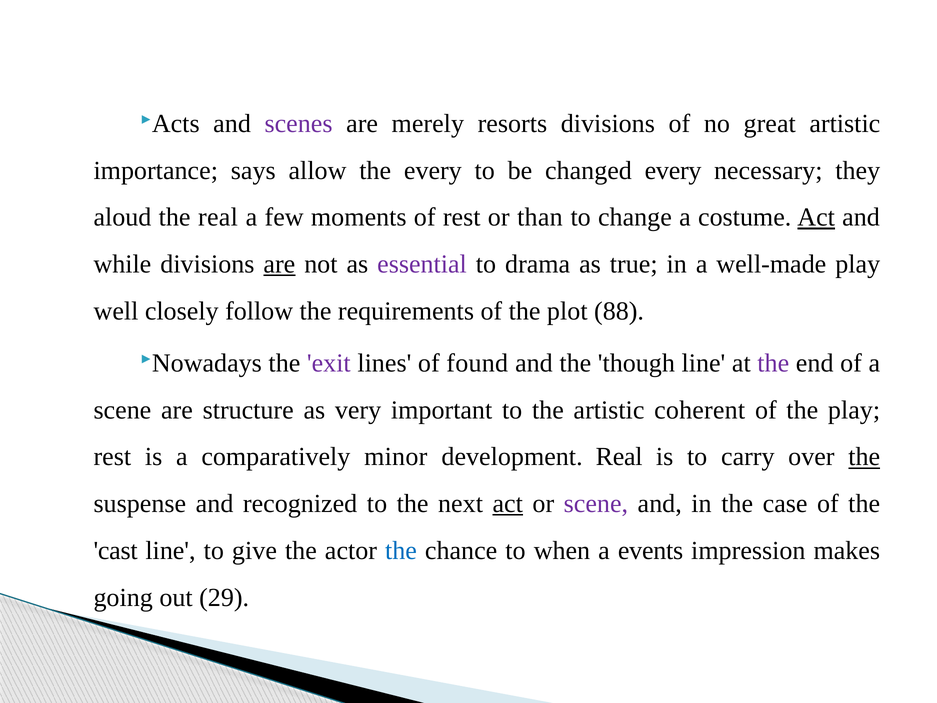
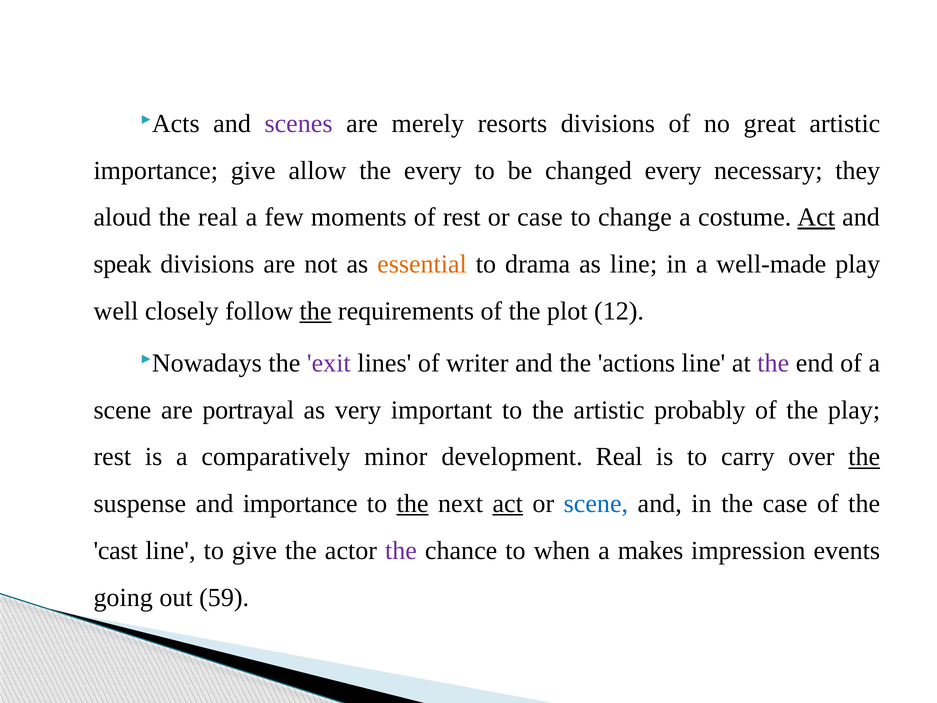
importance says: says -> give (253, 170)
or than: than -> case (540, 217)
while: while -> speak (123, 264)
are underline: present -> none (279, 264)
essential colour: purple -> orange (422, 264)
as true: true -> line (634, 264)
the underline: none -> present (316, 311)
88: 88 -> 12 (619, 311)
found: found -> writer (477, 363)
though: though -> actions (636, 363)
structure: structure -> portrayal (248, 410)
coherent: coherent -> probably (700, 410)
and recognized: recognized -> importance (300, 504)
the underline: none -> present (413, 504)
scene colour: purple -> blue (596, 504)
the colour: blue -> purple (401, 550)
events: events -> makes (651, 550)
makes: makes -> events (847, 550)
29: 29 -> 59 (224, 597)
